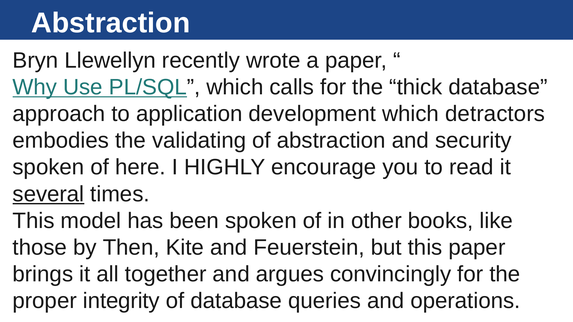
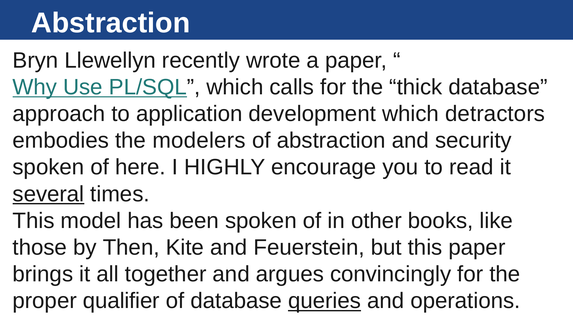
validating: validating -> modelers (199, 141)
integrity: integrity -> qualifier (121, 301)
queries underline: none -> present (325, 301)
